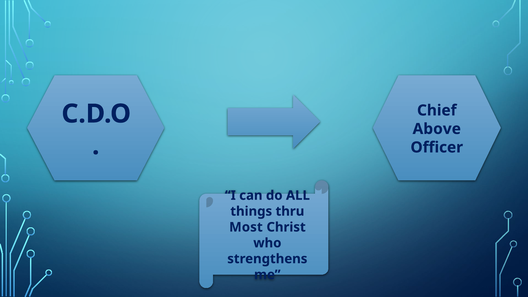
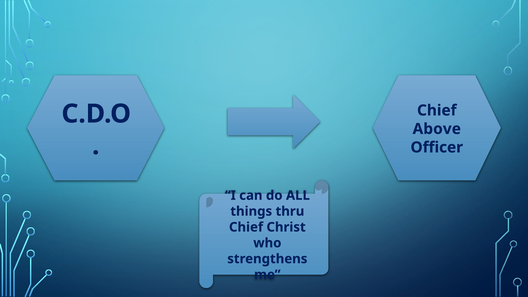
Most: Most -> Chief (246, 227)
